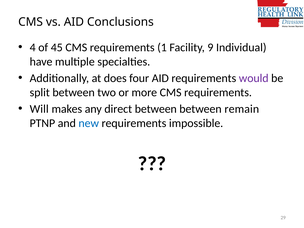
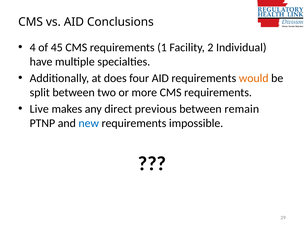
9: 9 -> 2 (210, 47)
would colour: purple -> orange (254, 78)
Will: Will -> Live (39, 109)
direct between: between -> previous (156, 109)
